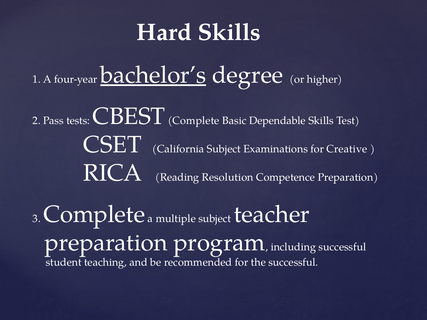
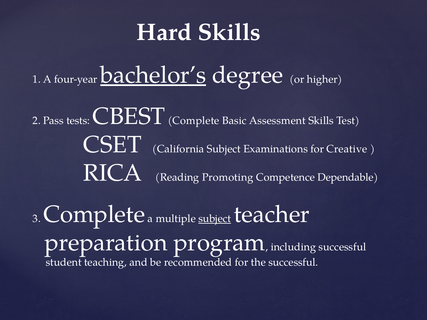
Dependable: Dependable -> Assessment (277, 121)
Resolution: Resolution -> Promoting (228, 178)
Competence Preparation: Preparation -> Dependable (348, 178)
subject underline: none -> present (215, 219)
